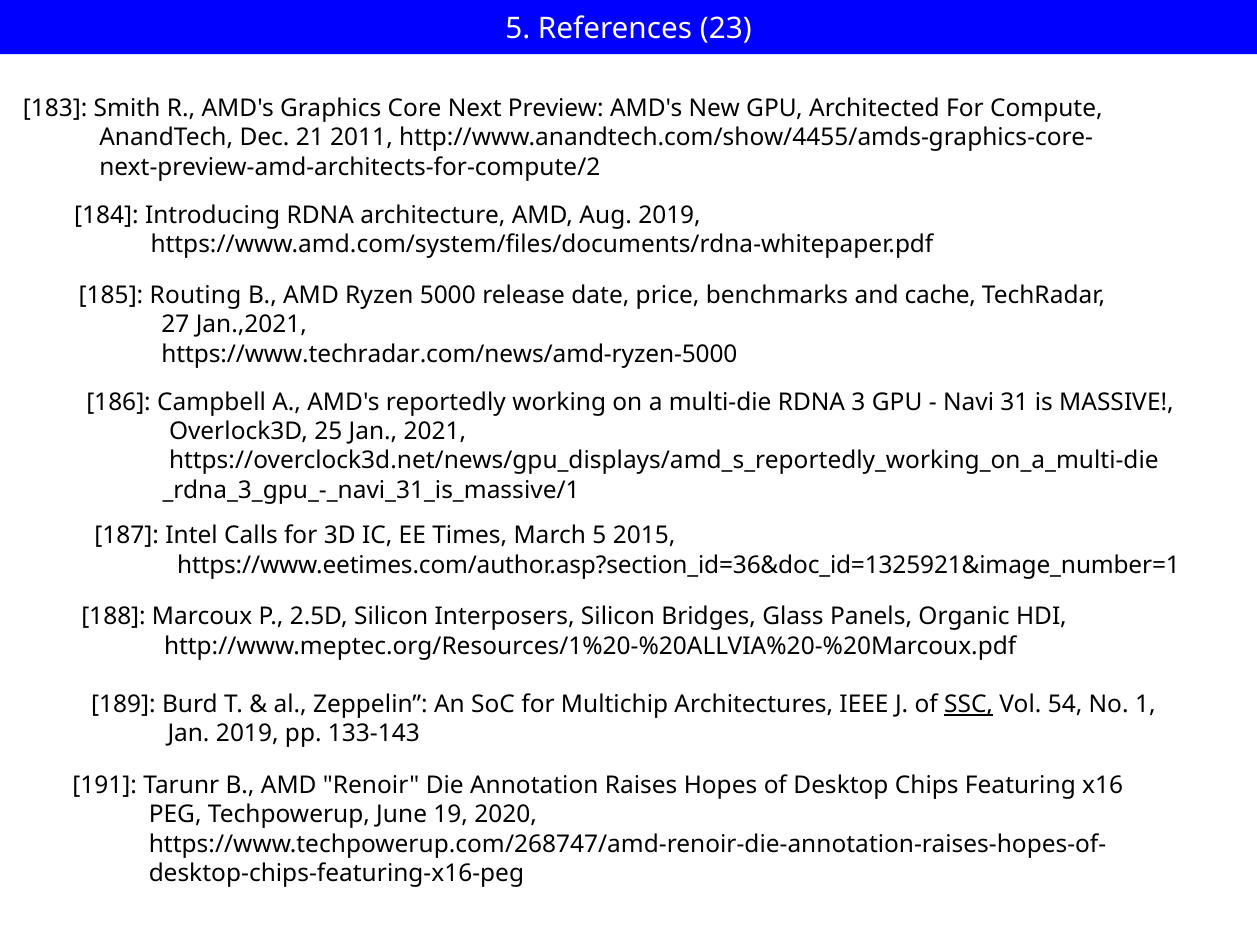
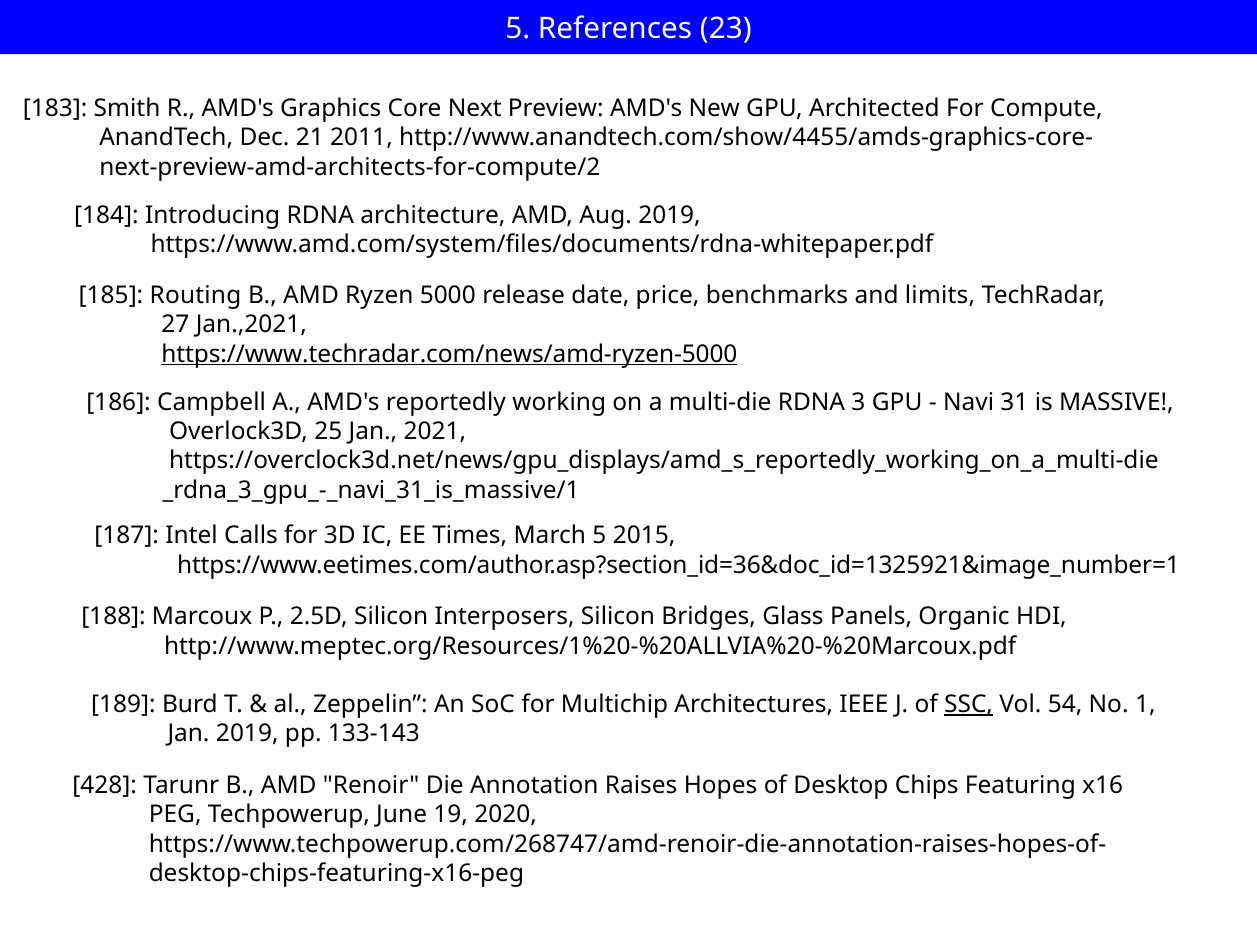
cache: cache -> limits (940, 296)
https://www.techradar.com/news/amd-ryzen-5000 underline: none -> present (449, 354)
191: 191 -> 428 (105, 786)
